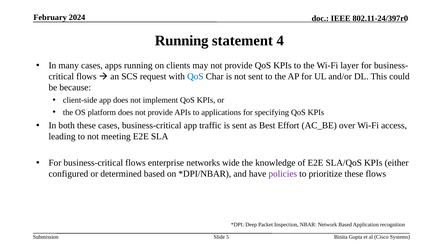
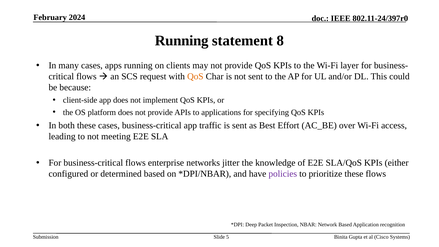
4: 4 -> 8 (280, 41)
QoS colour: blue -> orange (195, 77)
wide: wide -> jitter (231, 163)
